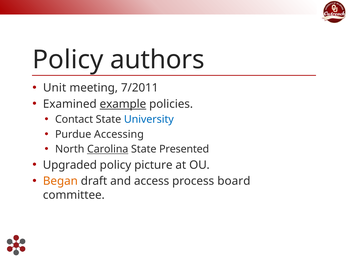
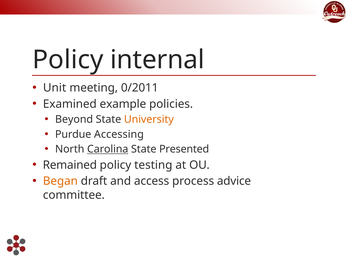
authors: authors -> internal (157, 60)
7/2011: 7/2011 -> 0/2011 (140, 88)
example underline: present -> none (123, 104)
Contact: Contact -> Beyond (74, 119)
University colour: blue -> orange (149, 119)
Upgraded: Upgraded -> Remained (70, 165)
picture: picture -> testing (153, 165)
board: board -> advice (234, 181)
